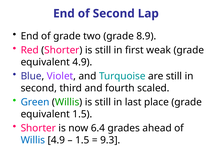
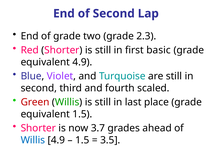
8.9: 8.9 -> 2.3 (146, 36)
weak: weak -> basic (159, 50)
Green colour: blue -> red (35, 102)
6.4: 6.4 -> 3.7 (98, 128)
9.3: 9.3 -> 3.5 (110, 140)
